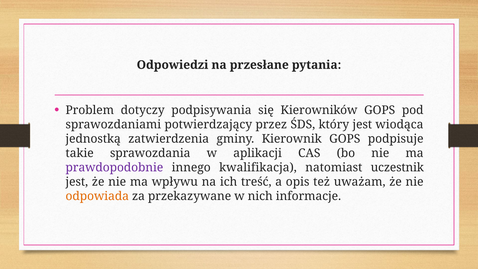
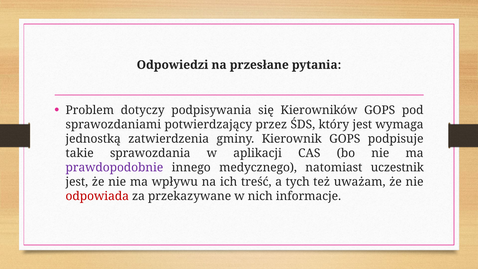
wiodąca: wiodąca -> wymaga (400, 124)
kwalifikacja: kwalifikacja -> medycznego (258, 167)
opis: opis -> tych (298, 182)
odpowiada colour: orange -> red (97, 196)
